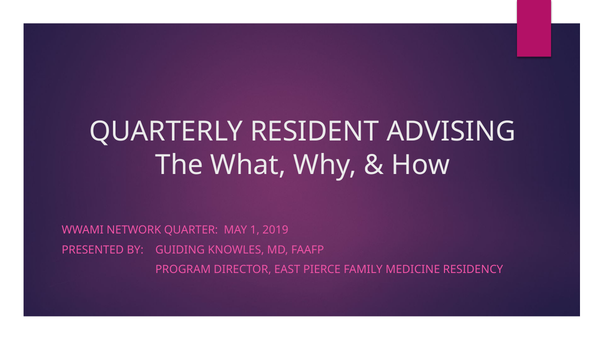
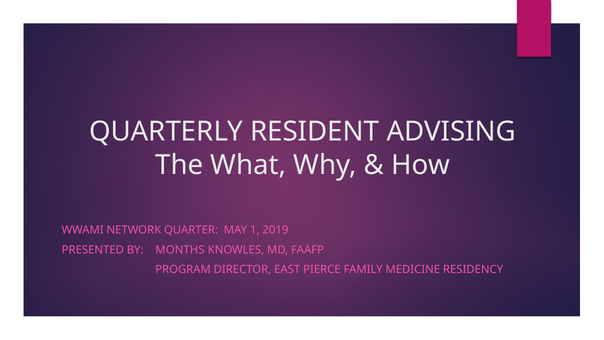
GUIDING: GUIDING -> MONTHS (180, 250)
